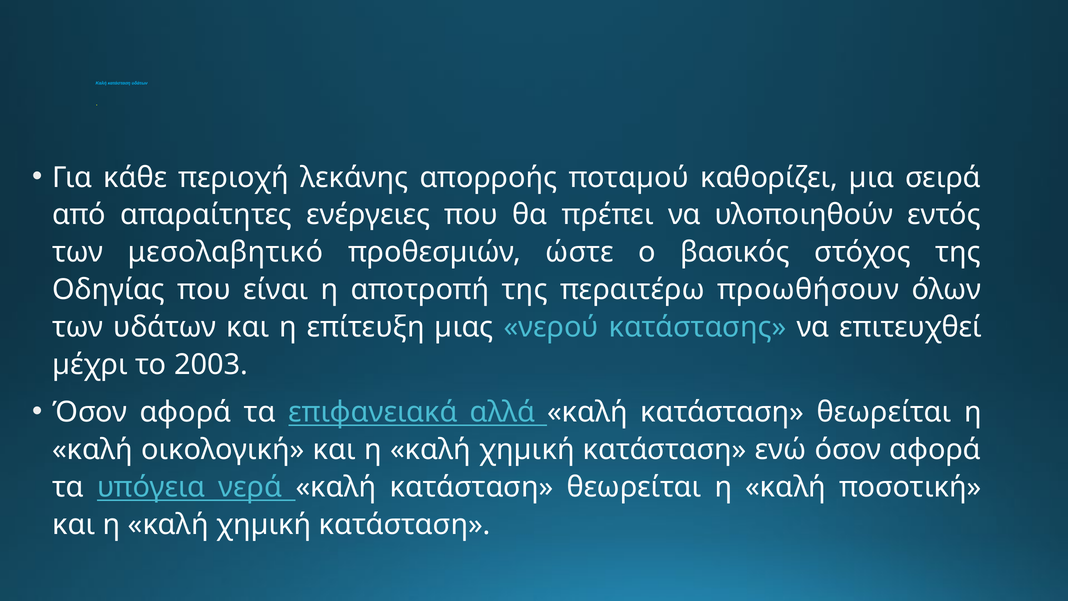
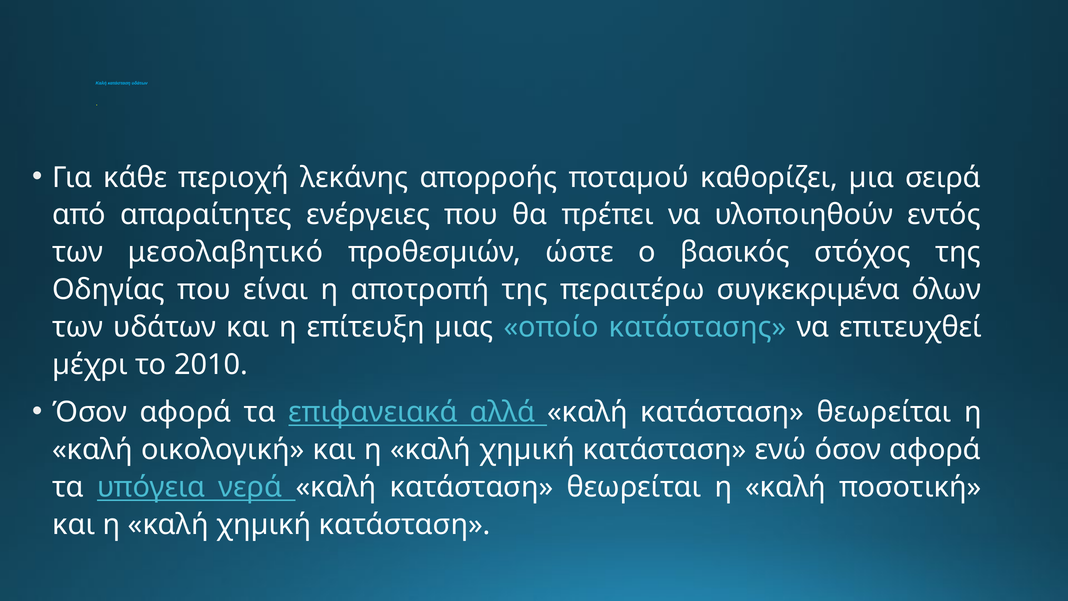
προωθήσουν: προωθήσουν -> συγκεκριμένα (808, 290)
νερού: νερού -> οποίο (551, 327)
2003: 2003 -> 2010 (211, 365)
